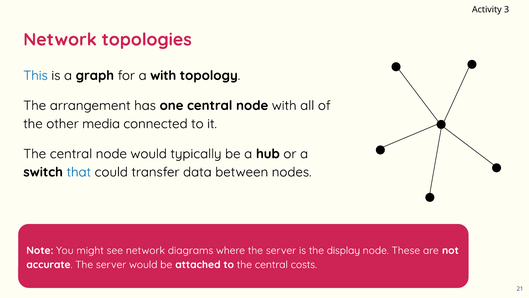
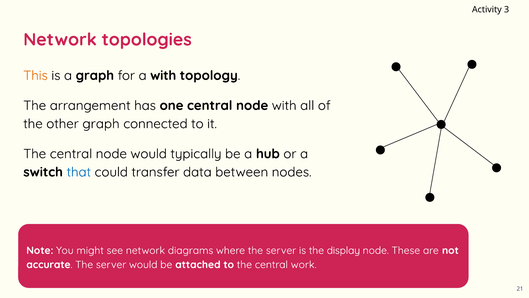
This colour: blue -> orange (36, 75)
other media: media -> graph (101, 124)
costs: costs -> work (304, 264)
